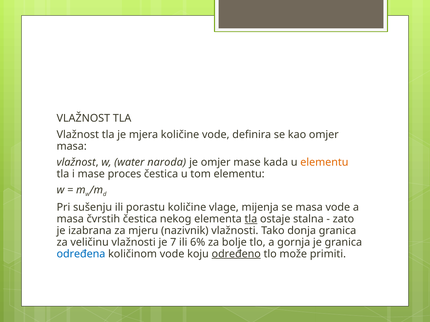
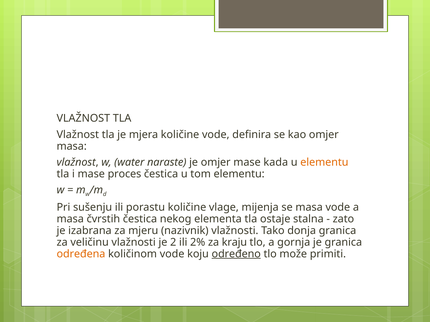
naroda: naroda -> naraste (167, 162)
tla underline: present -> none (251, 219)
7: 7 -> 2 (173, 243)
6%: 6% -> 2% (198, 243)
bolje: bolje -> kraju (234, 243)
određena colour: blue -> orange (81, 254)
